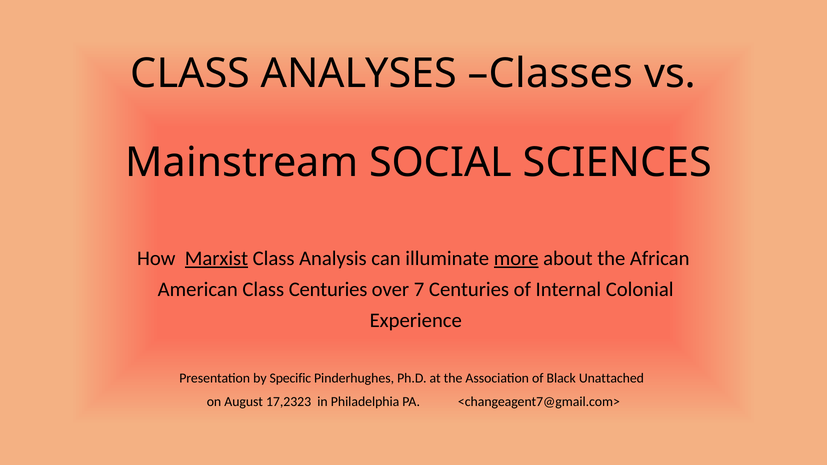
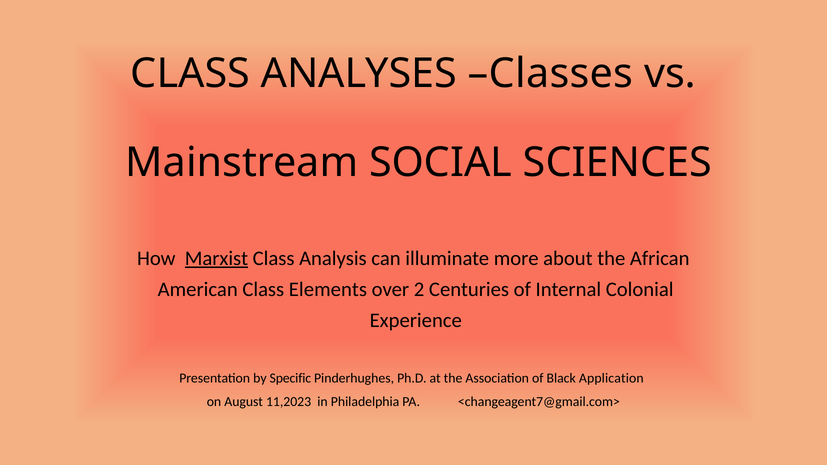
more underline: present -> none (516, 258)
Class Centuries: Centuries -> Elements (328, 289)
7: 7 -> 2 (419, 289)
Unattached: Unattached -> Application (611, 379)
17,2323: 17,2323 -> 11,2023 (289, 402)
